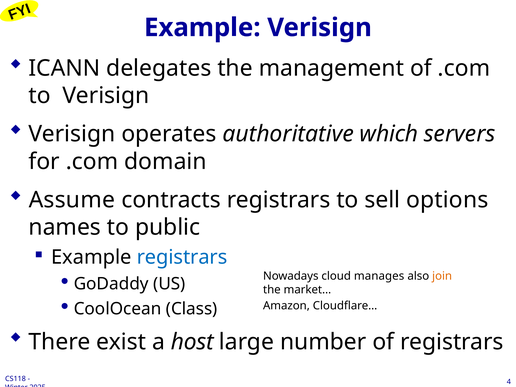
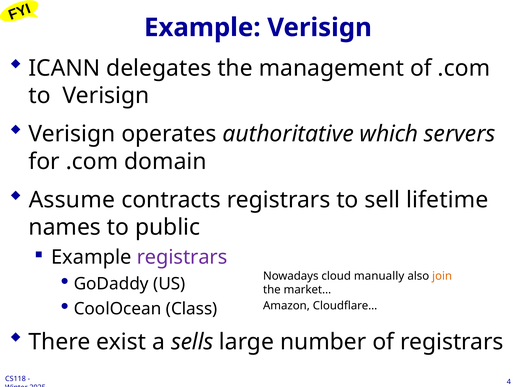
options: options -> lifetime (447, 200)
registrars colour: blue -> purple (182, 257)
manages: manages -> manually (379, 276)
host: host -> sells (192, 342)
